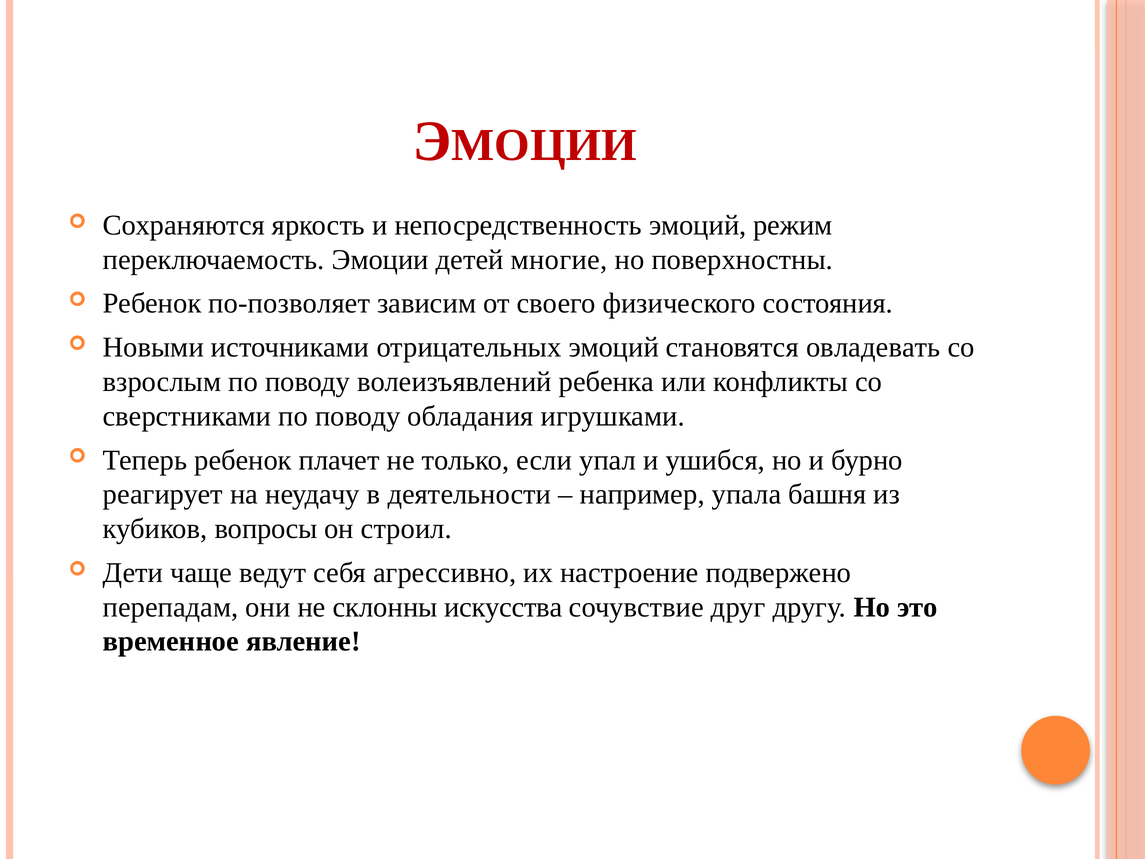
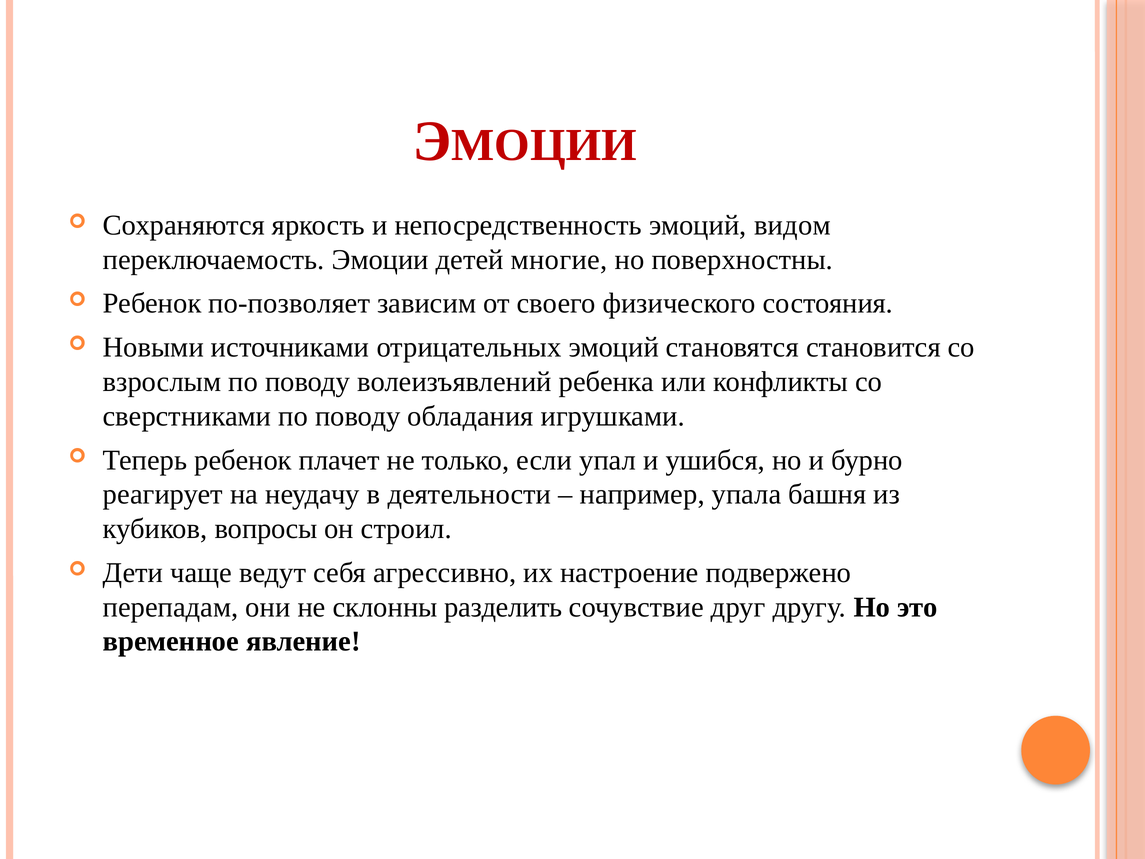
режим: режим -> видом (793, 225)
овладевать: овладевать -> становится (873, 347)
искусства: искусства -> разделить (503, 607)
